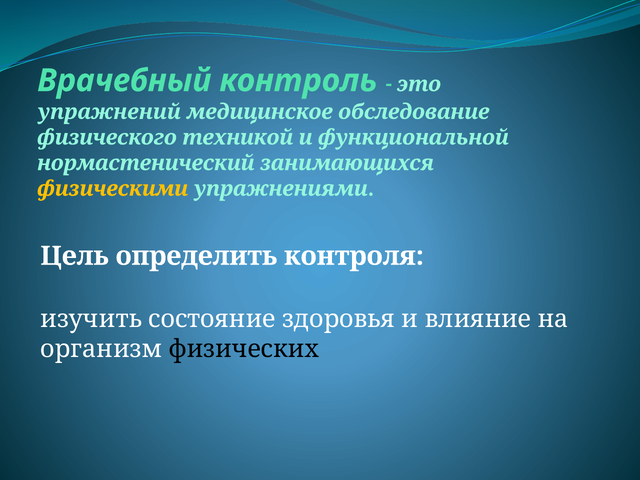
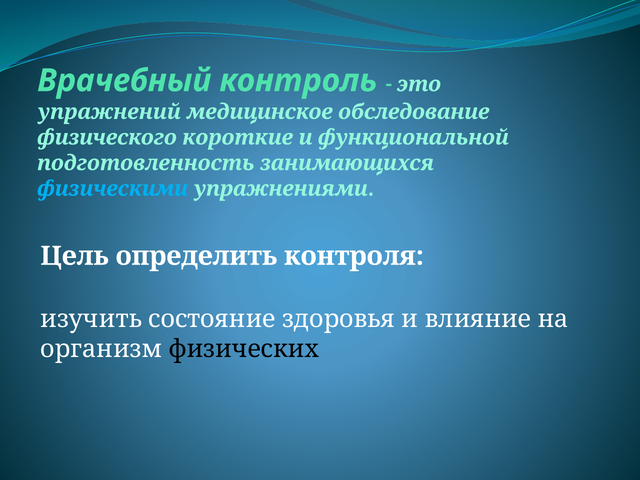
техникой: техникой -> короткие (238, 137)
нормастенический: нормастенический -> подготовленность (146, 163)
физическими colour: yellow -> light blue (113, 189)
